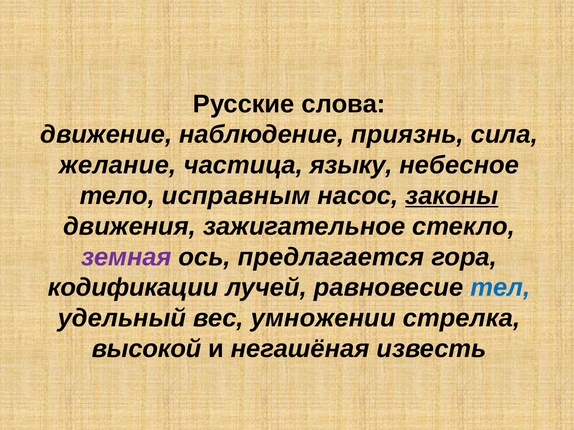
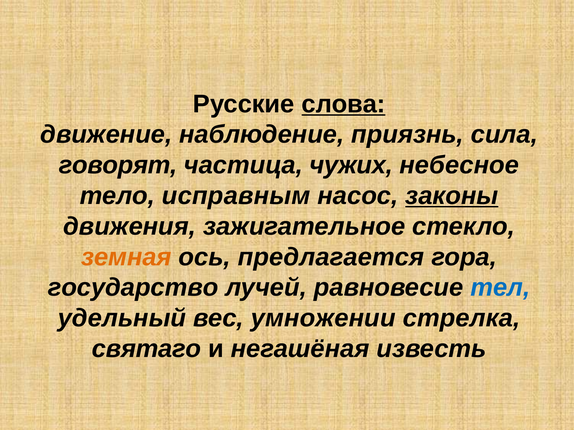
слова underline: none -> present (344, 104)
желание: желание -> говорят (118, 165)
языку: языку -> чужих (351, 165)
земная colour: purple -> orange (126, 257)
кодификации: кодификации -> государство (133, 288)
высокой: высокой -> святаго (147, 349)
